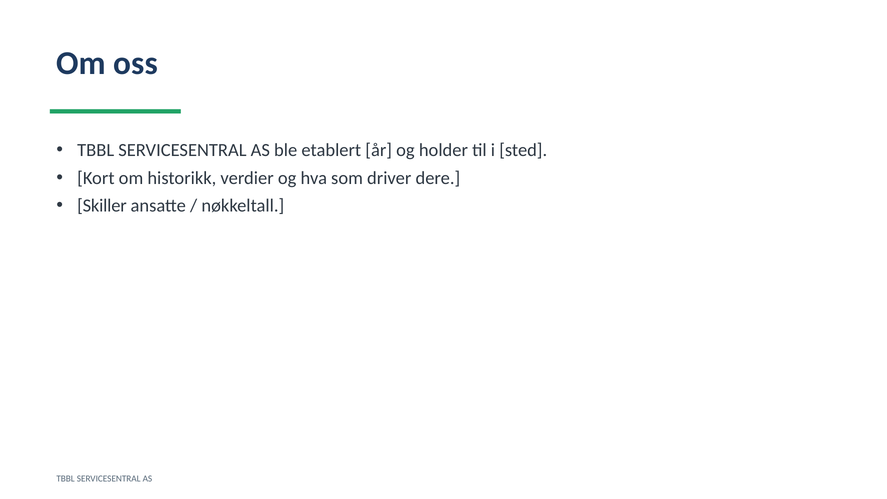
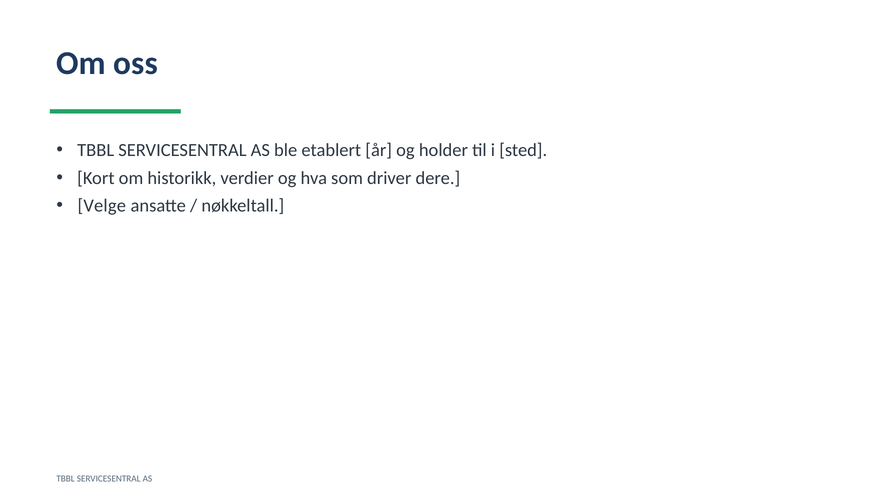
Skiller: Skiller -> Velge (102, 206)
